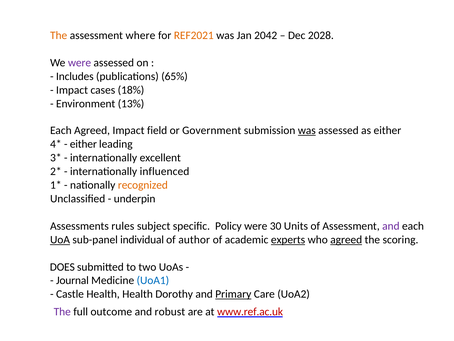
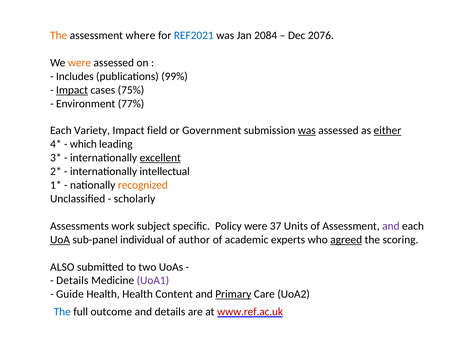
REF2021 colour: orange -> blue (194, 35)
2042: 2042 -> 2084 (266, 35)
2028: 2028 -> 2076 (321, 35)
were colour: purple -> orange (80, 63)
65%: 65% -> 99% (175, 76)
Impact underline: none -> present (72, 90)
18%: 18% -> 75% (131, 90)
13%: 13% -> 77% (131, 104)
Each Agreed: Agreed -> Variety (92, 130)
either underline: none -> present (387, 130)
either: either -> which (83, 144)
excellent underline: none -> present (160, 158)
influenced: influenced -> intellectual (165, 171)
underpin: underpin -> scholarly (135, 198)
rules: rules -> work (123, 226)
30: 30 -> 37 (276, 226)
experts underline: present -> none (288, 239)
DOES: DOES -> ALSO (62, 267)
Journal: Journal -> Details (72, 280)
UoA1 colour: blue -> purple (153, 280)
Castle: Castle -> Guide (70, 294)
Dorothy: Dorothy -> Content (174, 294)
The colour: purple -> blue (62, 311)
and robust: robust -> details (170, 311)
